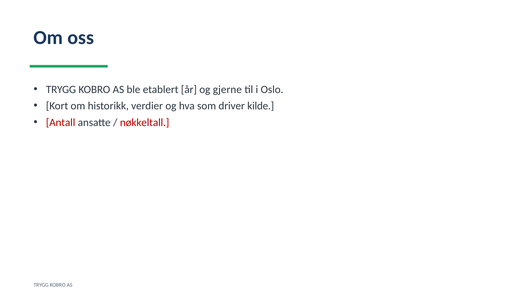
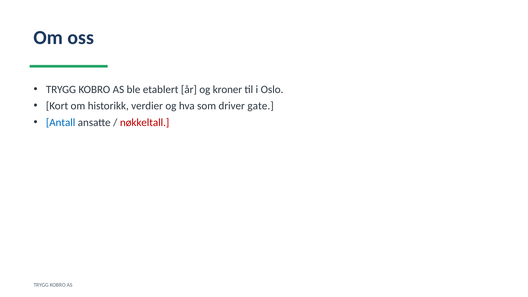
gjerne: gjerne -> kroner (227, 89)
kilde: kilde -> gate (261, 106)
Antall colour: red -> blue (61, 122)
